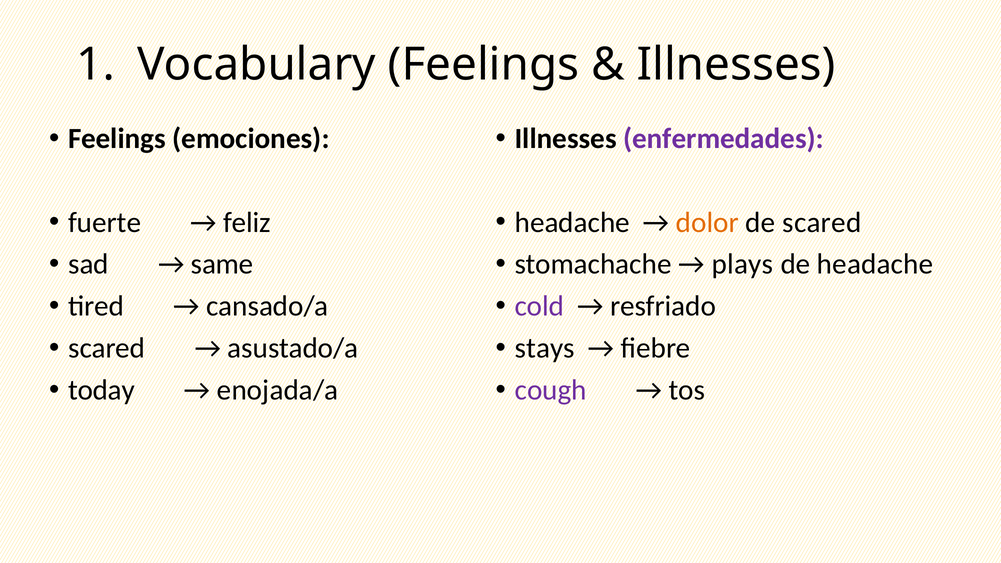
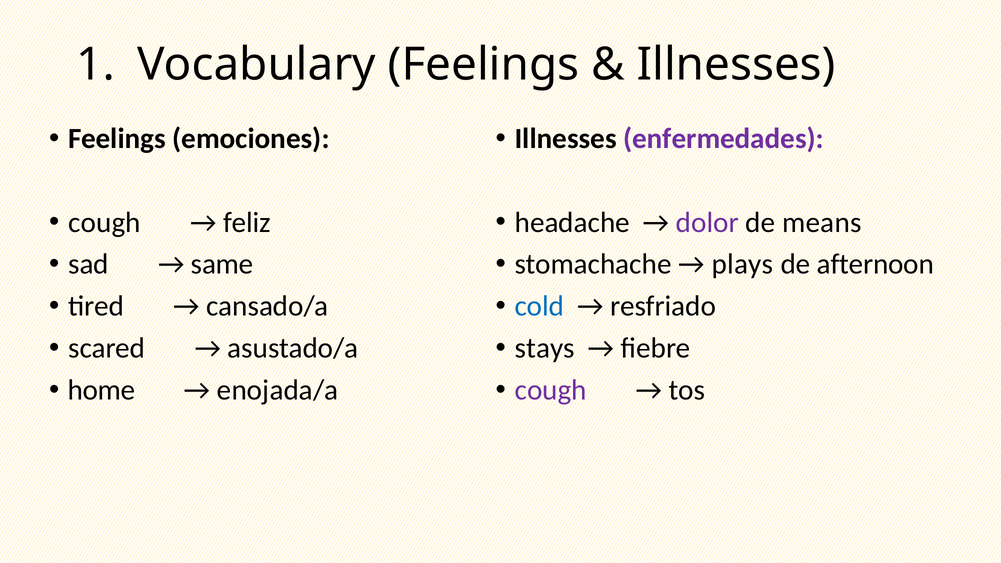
fuerte: fuerte -> cough (104, 222)
dolor colour: orange -> purple (707, 222)
de scared: scared -> means (822, 222)
de headache: headache -> afternoon (875, 264)
cold colour: purple -> blue (539, 306)
today: today -> home (101, 390)
